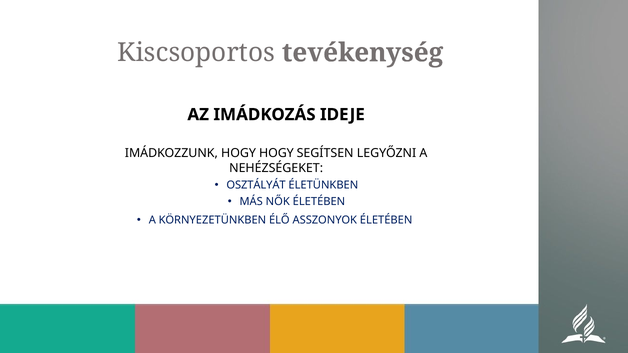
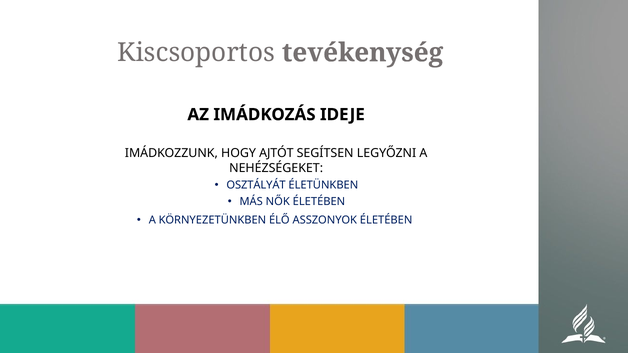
HOGY HOGY: HOGY -> AJTÓT (276, 153)
